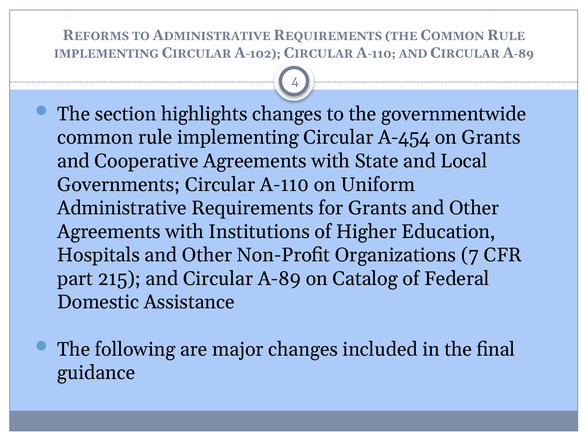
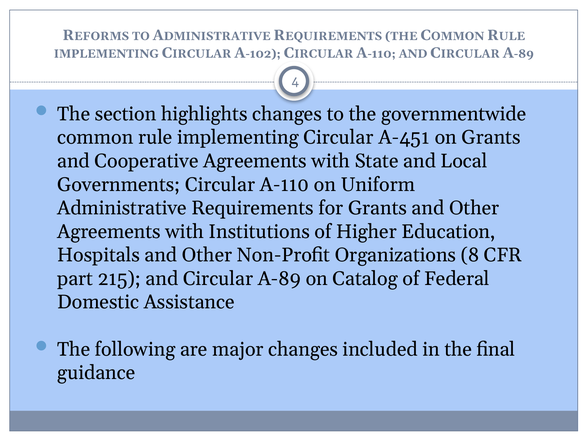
A-454: A-454 -> A-451 (404, 138)
7: 7 -> 8 (470, 255)
